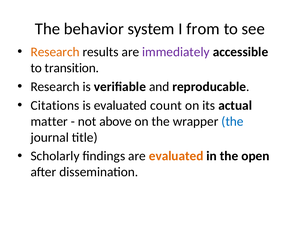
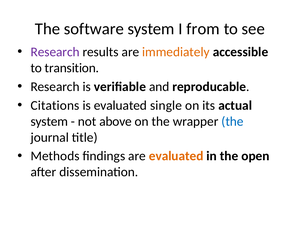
behavior: behavior -> software (94, 29)
Research colour: orange -> purple (55, 52)
immediately colour: purple -> orange (176, 52)
count: count -> single (166, 105)
matter: matter -> system (49, 121)
Scholarly: Scholarly -> Methods (55, 156)
